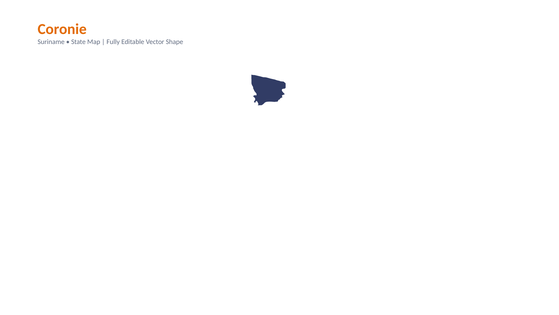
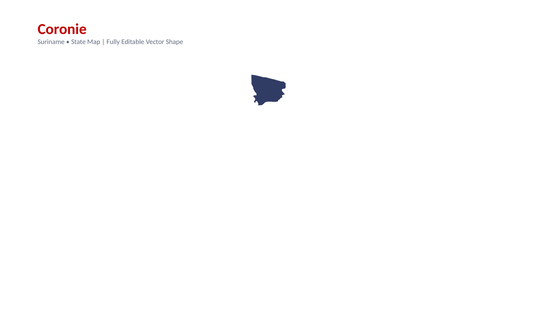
Coronie colour: orange -> red (62, 29)
